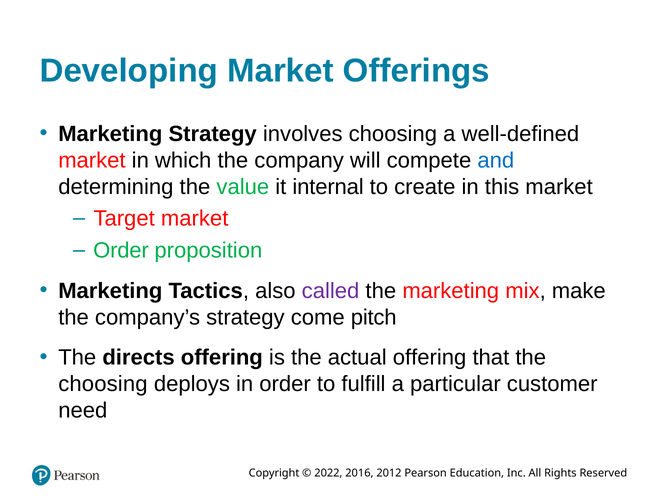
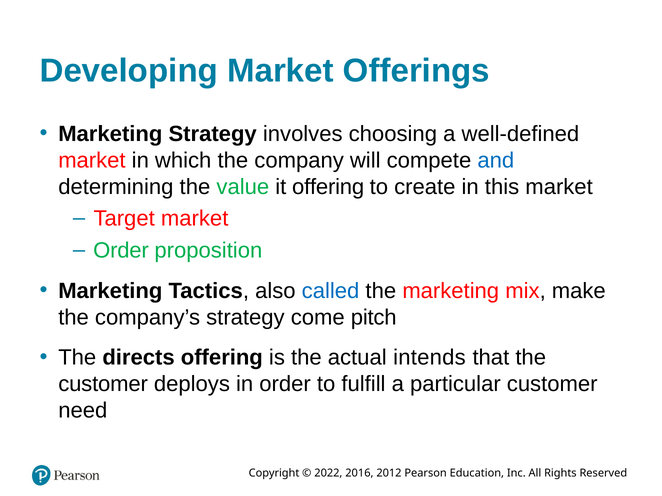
it internal: internal -> offering (328, 187)
called colour: purple -> blue (331, 291)
actual offering: offering -> intends (429, 358)
choosing: choosing -> customer (103, 384)
